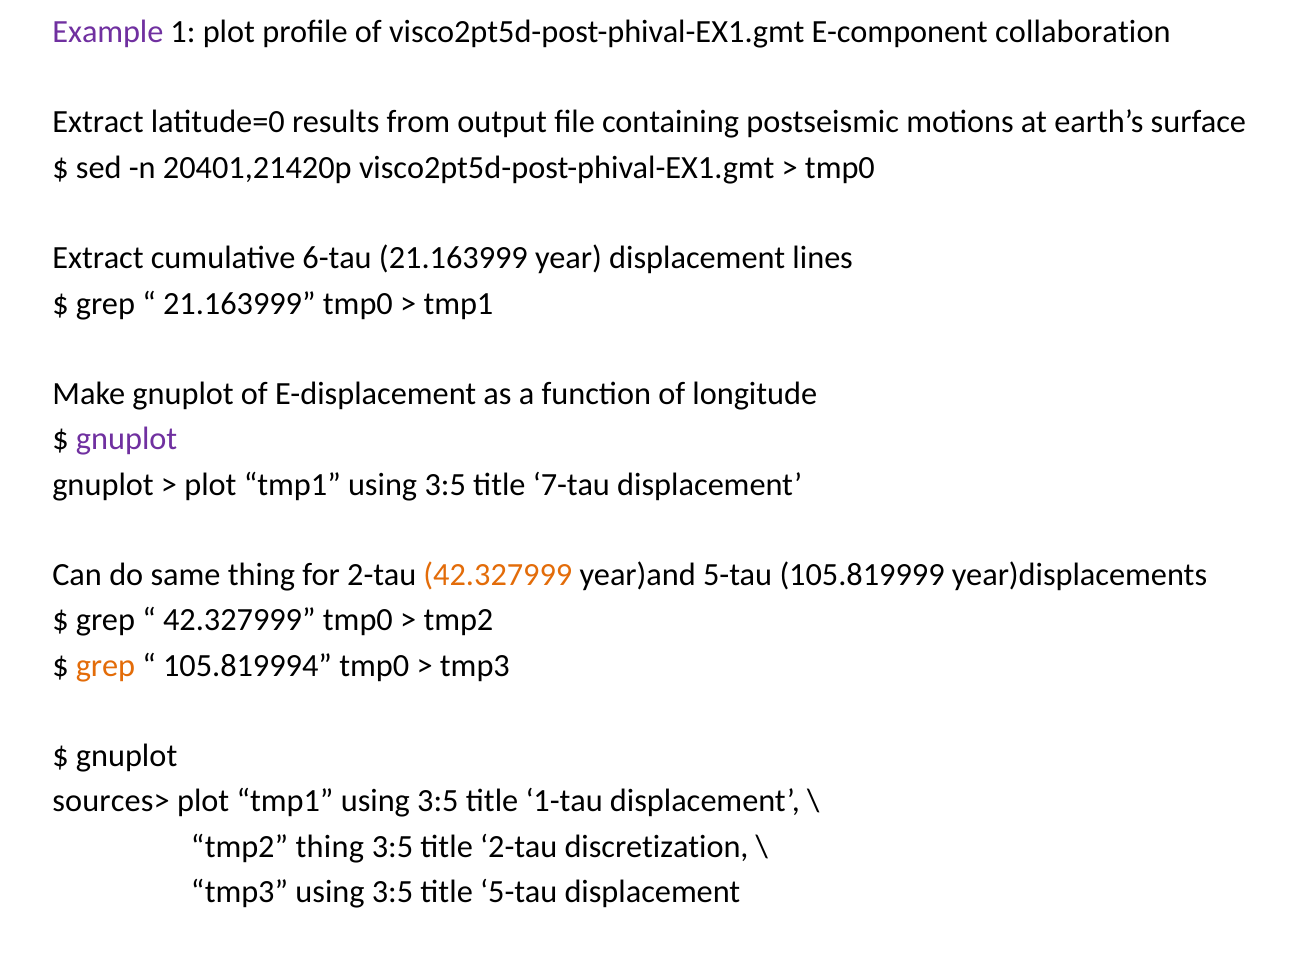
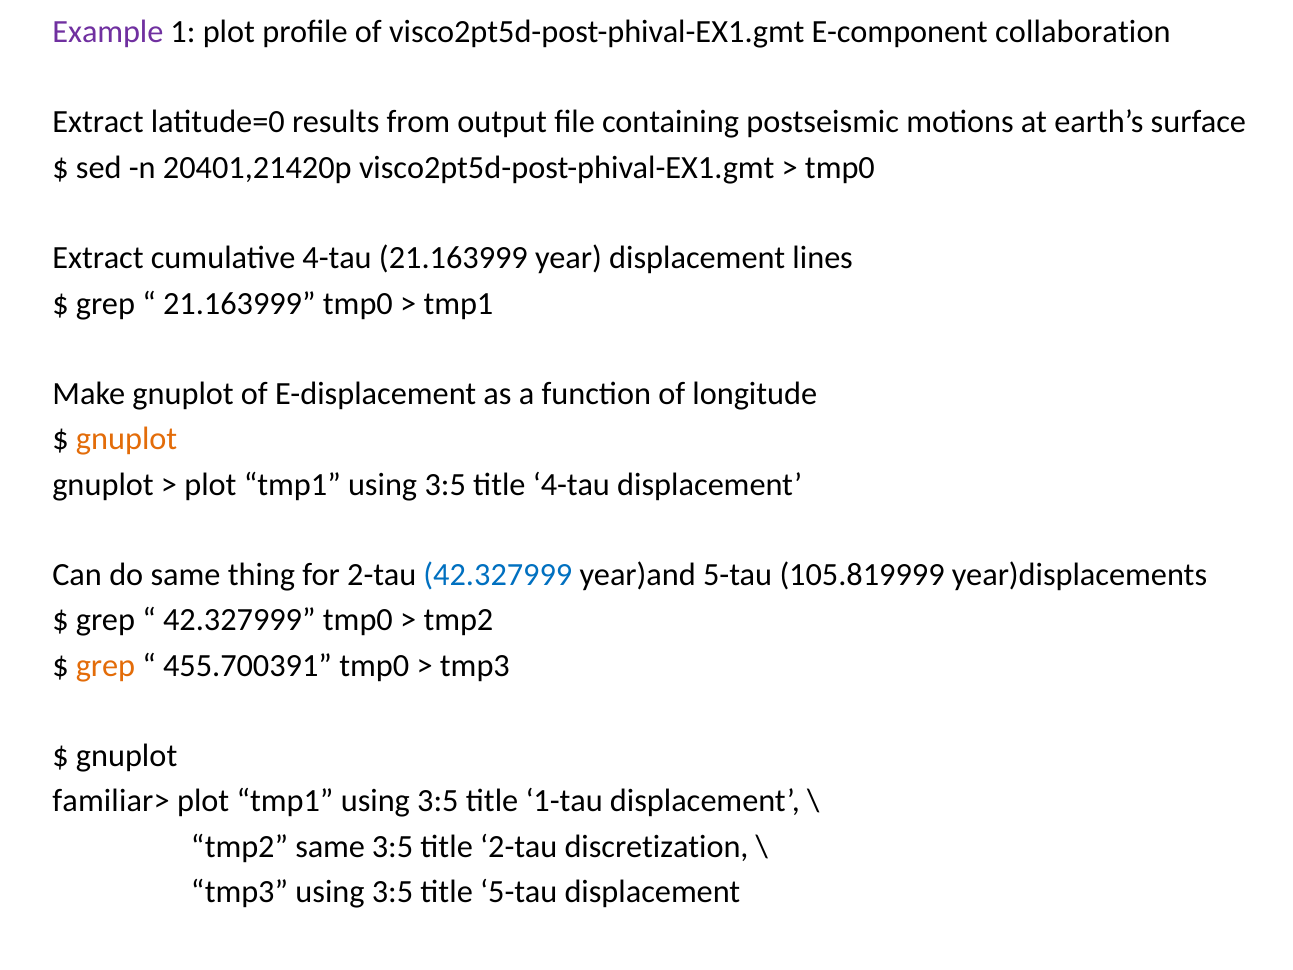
cumulative 6-tau: 6-tau -> 4-tau (337, 258)
gnuplot colour: purple -> orange (127, 439)
title 7-tau: 7-tau -> 4-tau (571, 484)
42.327999 colour: orange -> blue (498, 575)
105.819994: 105.819994 -> 455.700391 (247, 665)
sources>: sources> -> familiar> (111, 801)
tmp2 thing: thing -> same (330, 846)
